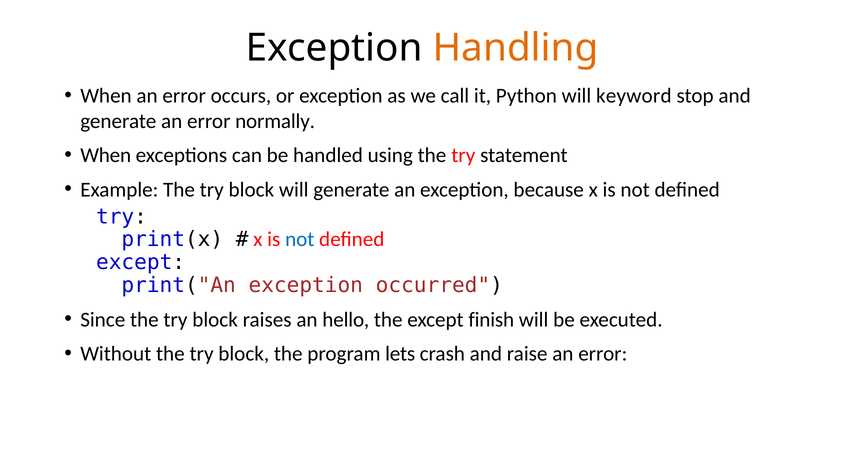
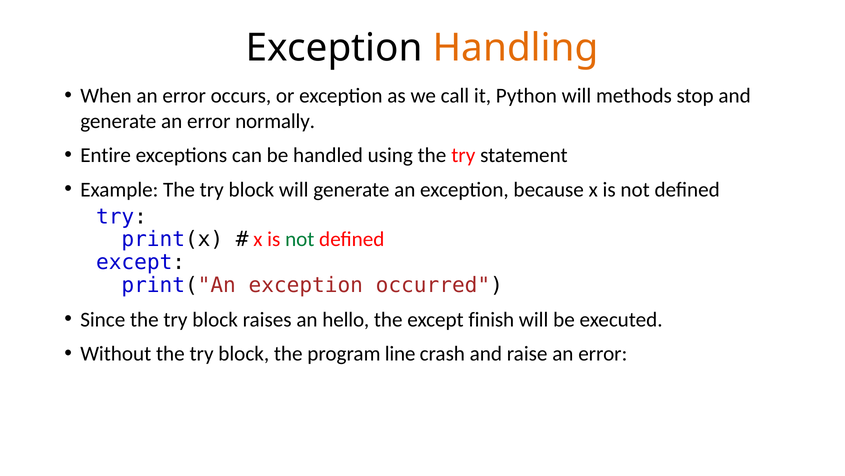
keyword: keyword -> methods (634, 96)
When: When -> Entire (106, 155)
not colour: blue -> green (300, 239)
lets: lets -> line (400, 353)
